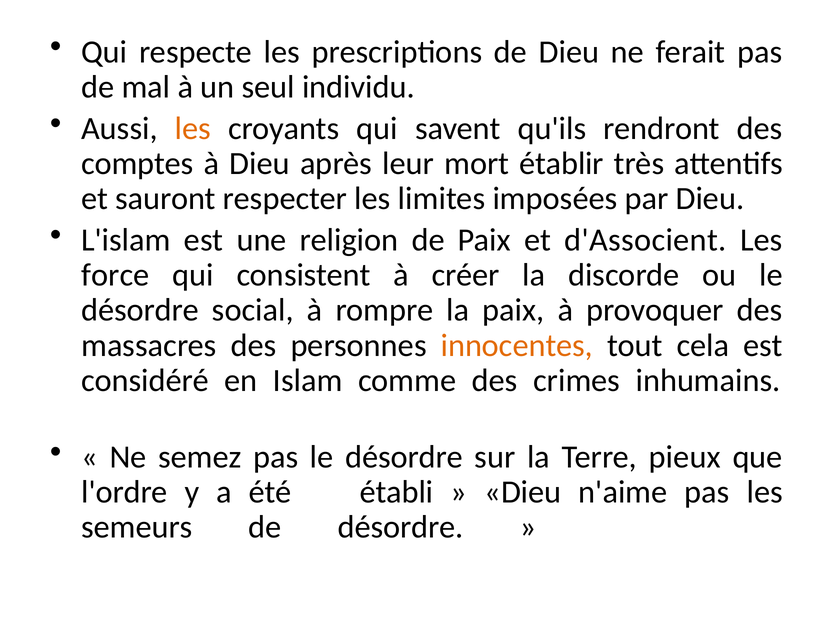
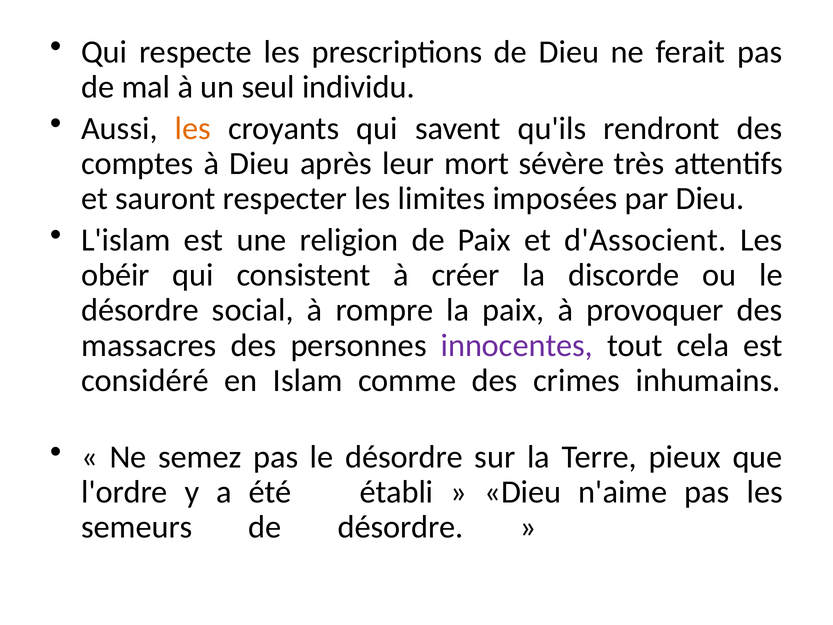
établir: établir -> sévère (562, 164)
force: force -> obéir (115, 275)
innocentes colour: orange -> purple (517, 345)
